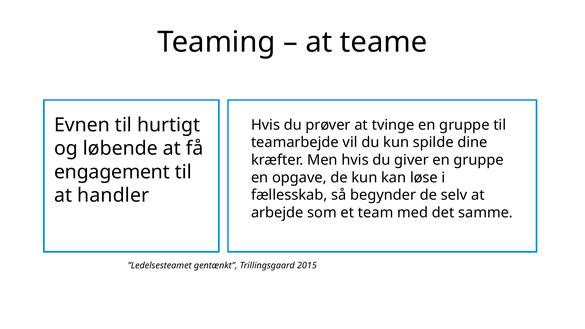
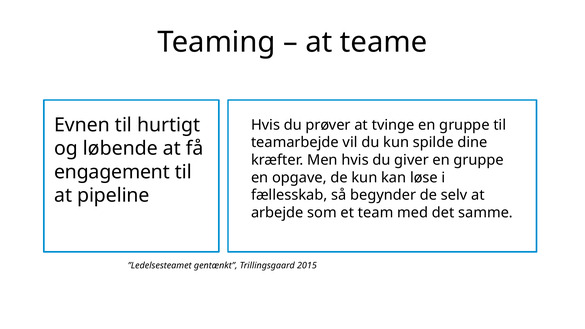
handler: handler -> pipeline (113, 195)
